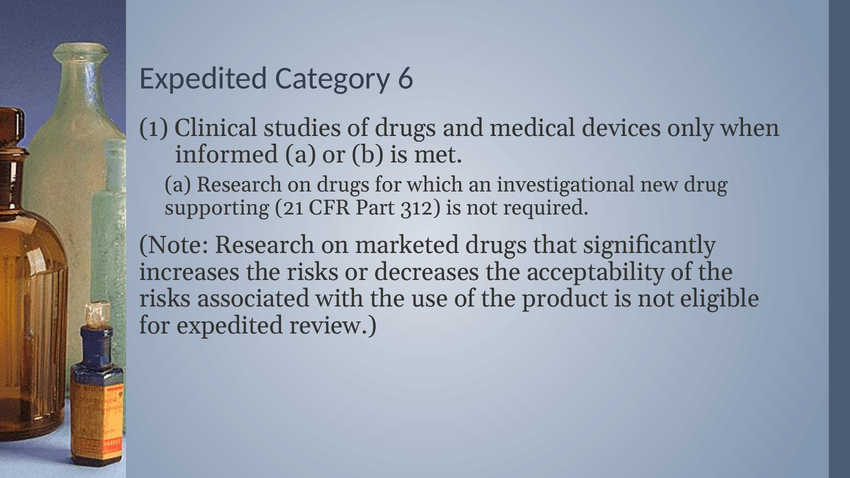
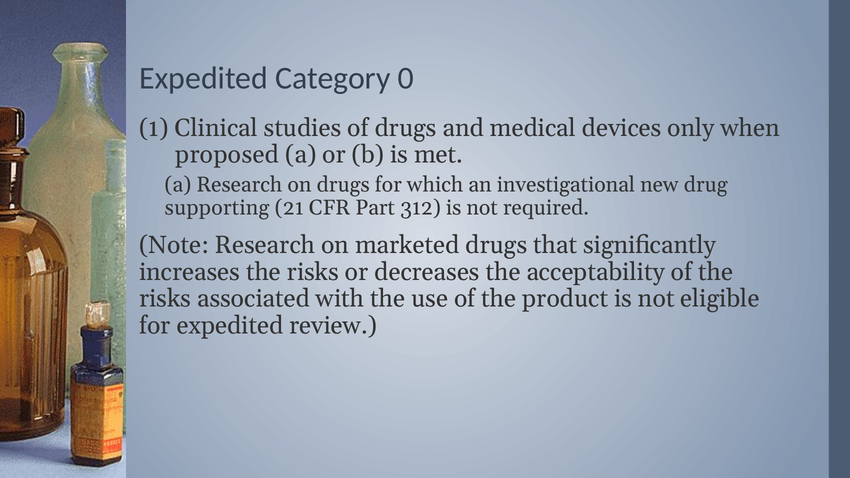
6: 6 -> 0 (406, 78)
informed: informed -> proposed (227, 155)
